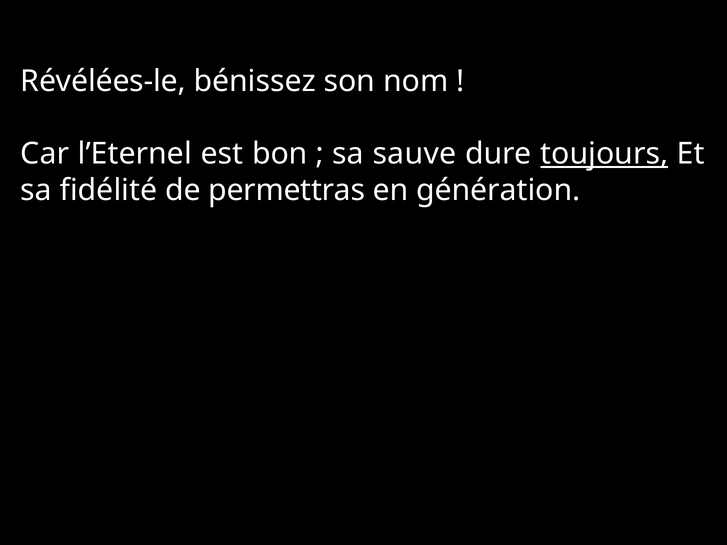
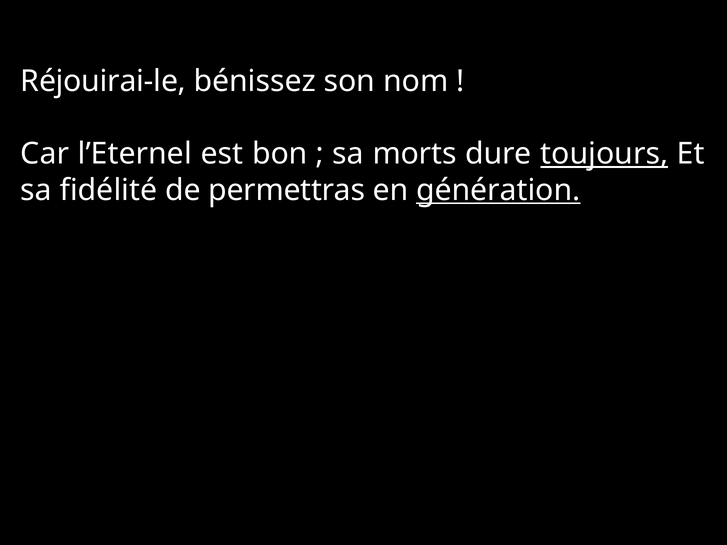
Révélées-le: Révélées-le -> Réjouirai-le (103, 81)
sauve: sauve -> morts (415, 154)
génération underline: none -> present (498, 190)
